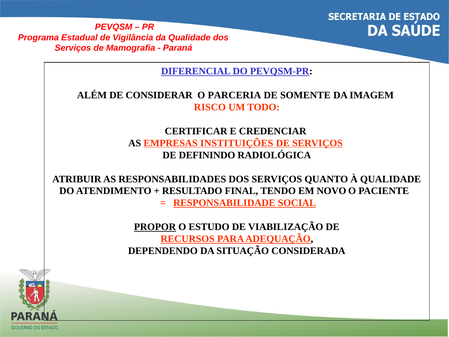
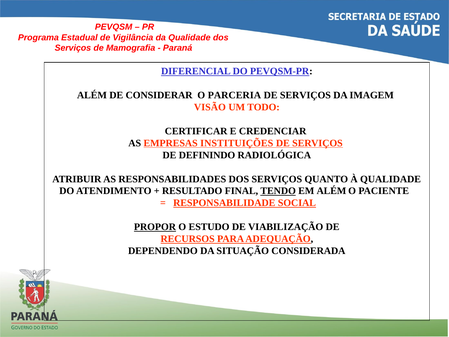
SOMENTE: SOMENTE -> SERVIÇOS (305, 95)
RISCO: RISCO -> VISÃO (210, 107)
TENDO underline: none -> present (278, 191)
EM NOVO: NOVO -> ALÉM (331, 191)
